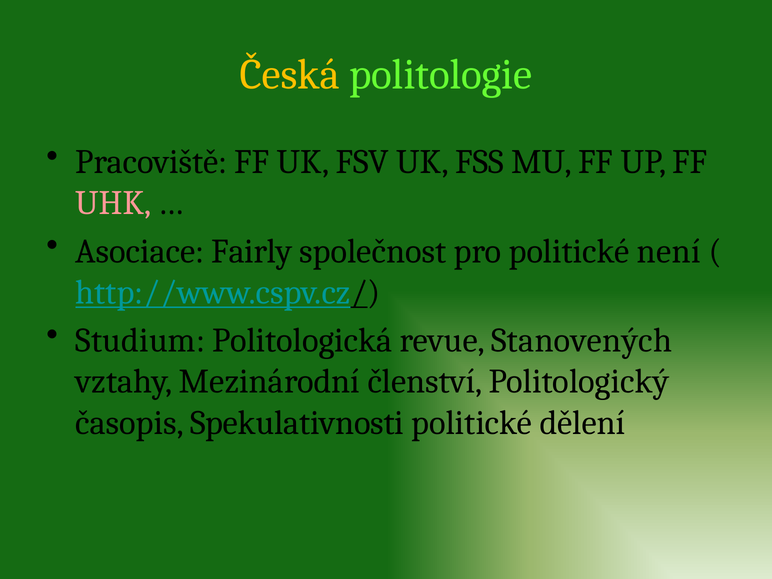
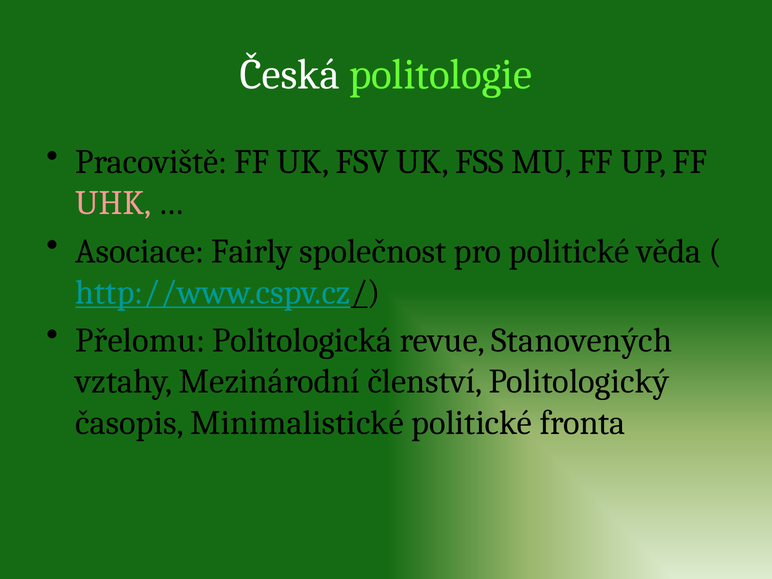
Česká colour: yellow -> white (290, 74)
není: není -> věda (669, 251)
Studium: Studium -> Přelomu (140, 340)
Spekulativnosti: Spekulativnosti -> Minimalistické (297, 423)
dělení: dělení -> fronta (583, 423)
